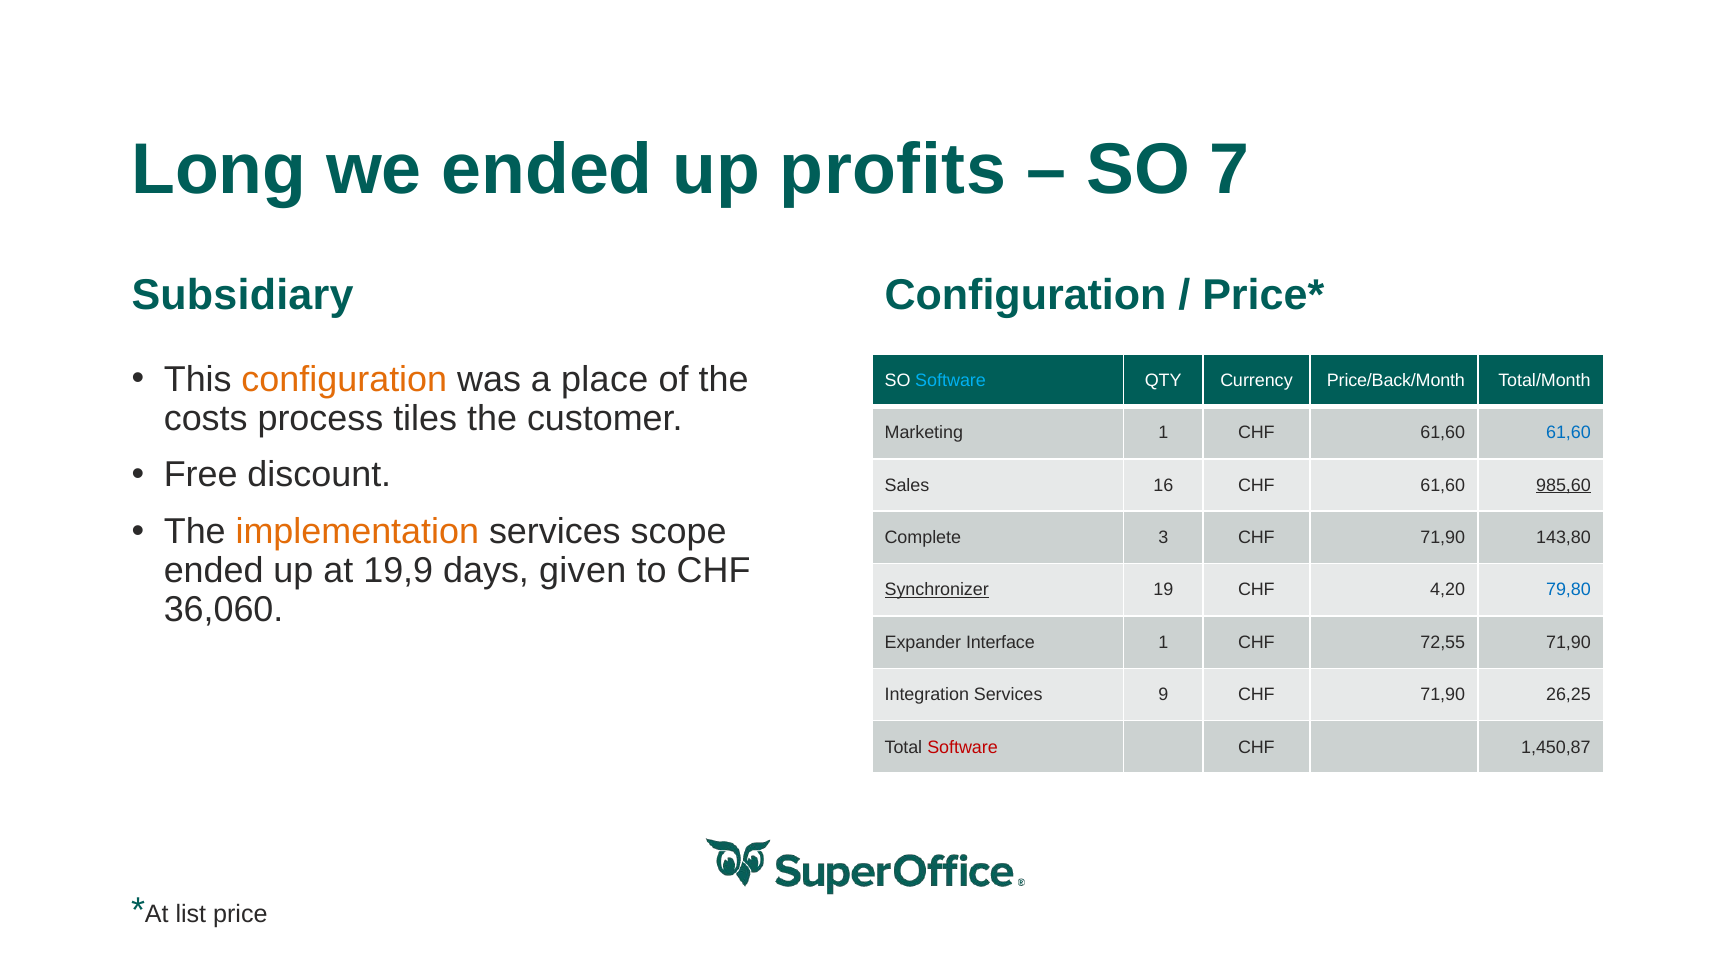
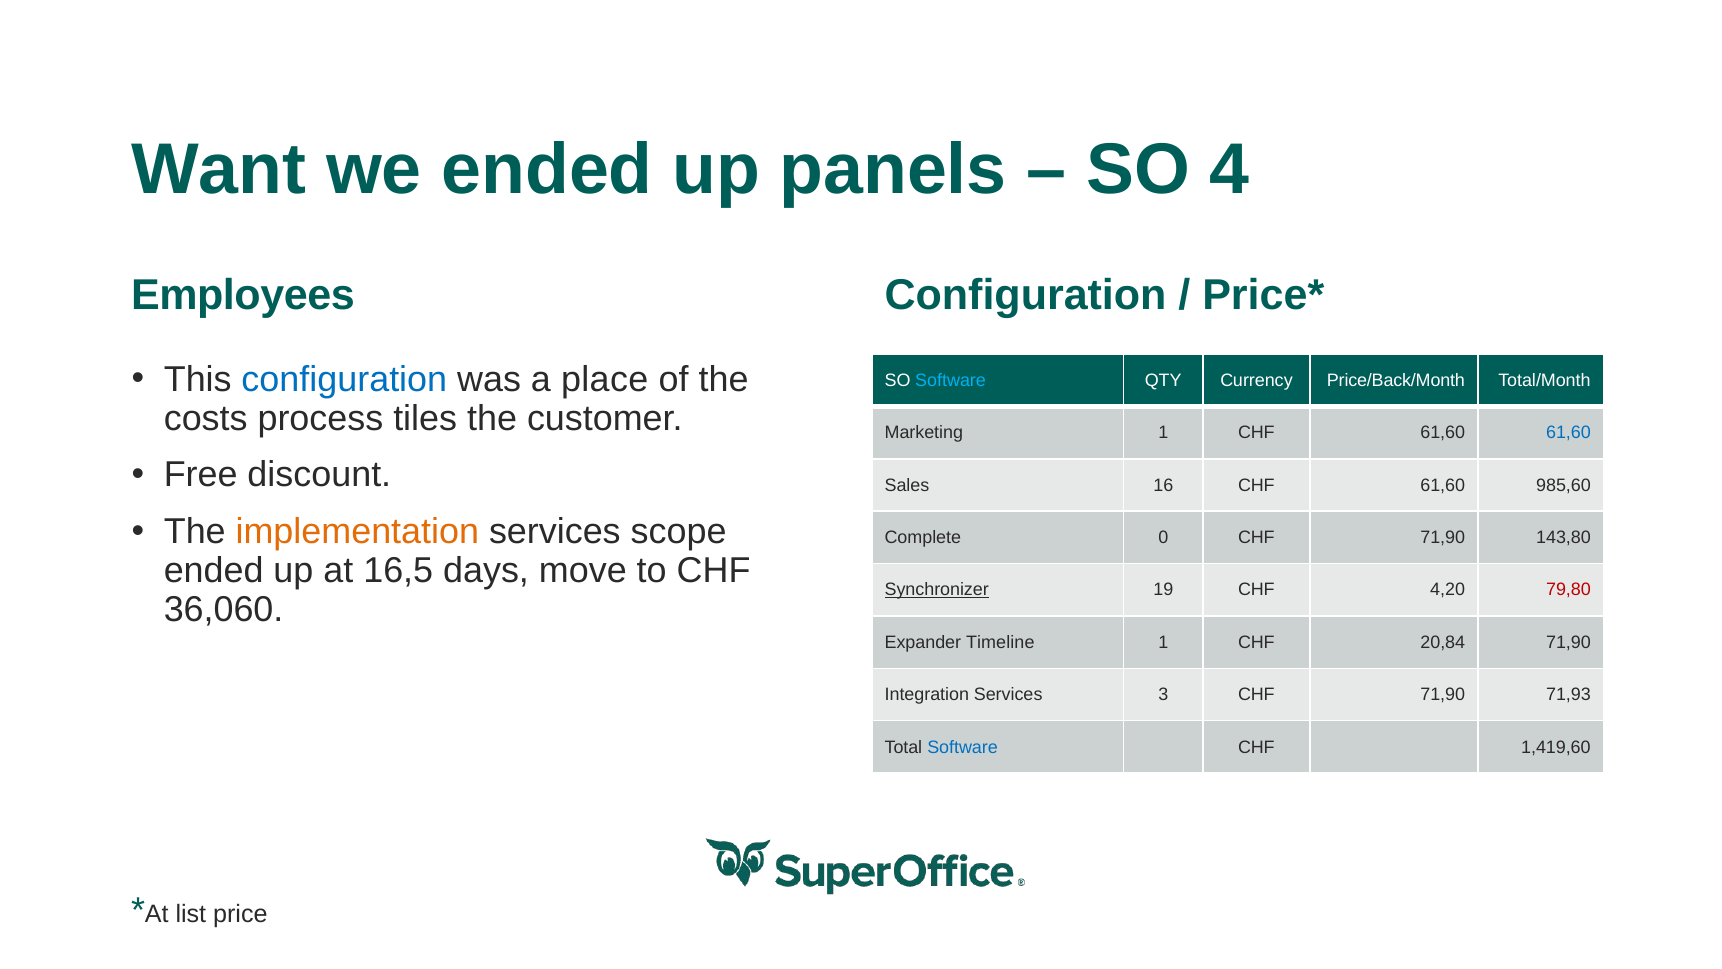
Long: Long -> Want (219, 170)
profits: profits -> panels (893, 170)
7: 7 -> 4 (1230, 170)
Subsidiary: Subsidiary -> Employees (243, 295)
configuration colour: orange -> blue (344, 379)
985,60 underline: present -> none (1564, 485)
3: 3 -> 0 (1163, 537)
19,9: 19,9 -> 16,5 (398, 570)
given: given -> move (583, 570)
79,80 colour: blue -> red (1568, 590)
Interface: Interface -> Timeline (1000, 642)
72,55: 72,55 -> 20,84 (1443, 642)
9: 9 -> 3 (1163, 694)
26,25: 26,25 -> 71,93 (1568, 694)
Software colour: red -> blue (963, 747)
1,450,87: 1,450,87 -> 1,419,60 (1556, 747)
